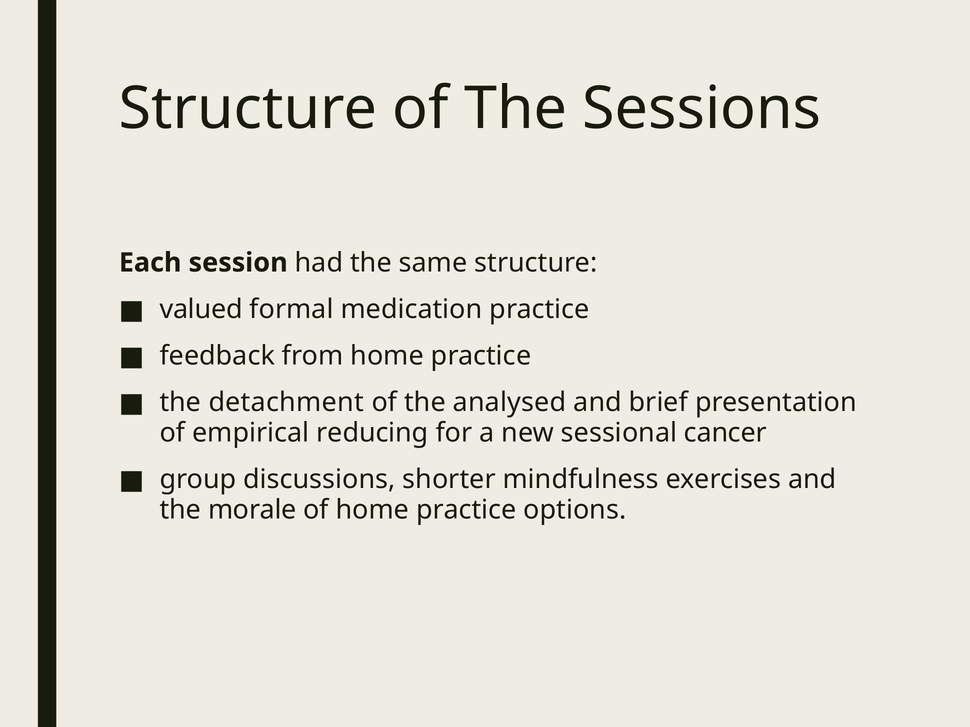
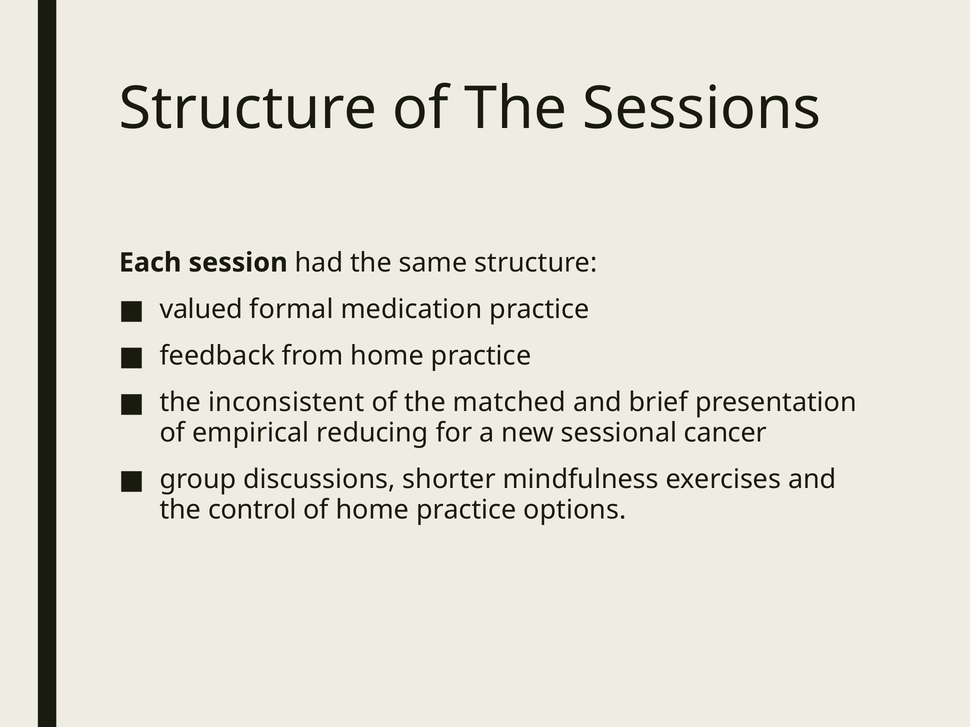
detachment: detachment -> inconsistent (286, 403)
analysed: analysed -> matched (510, 403)
morale: morale -> control (252, 510)
